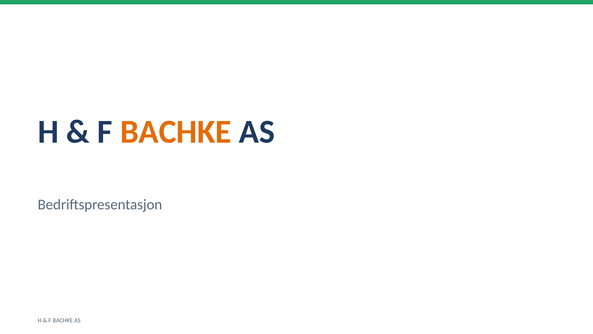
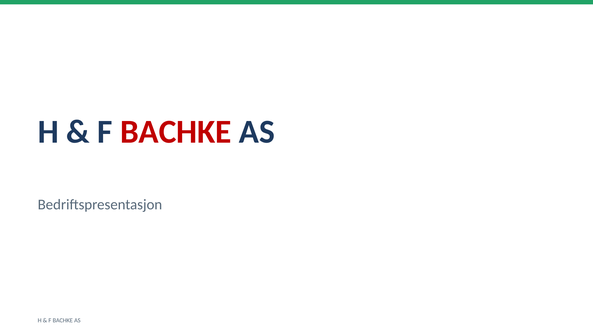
BACHKE colour: orange -> red (176, 132)
